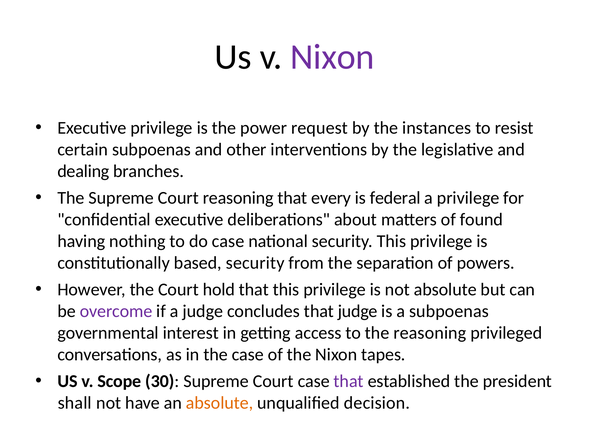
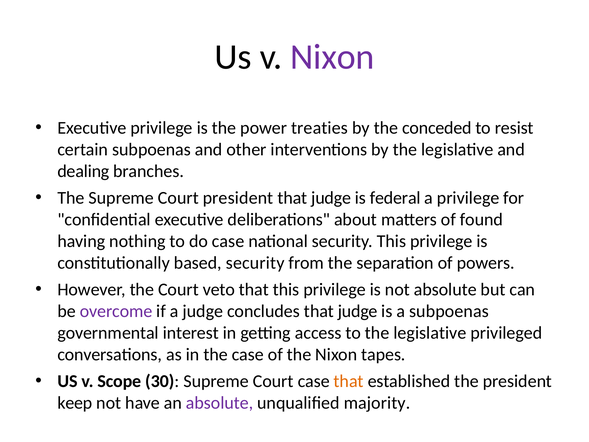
request: request -> treaties (320, 128)
instances: instances -> conceded (437, 128)
Court reasoning: reasoning -> president (238, 198)
every: every -> judge (331, 198)
hold: hold -> veto (219, 289)
to the reasoning: reasoning -> legislative (430, 333)
that colour: purple -> orange (349, 381)
shall: shall -> keep (75, 403)
absolute colour: orange -> purple (220, 403)
decision: decision -> majority (377, 403)
